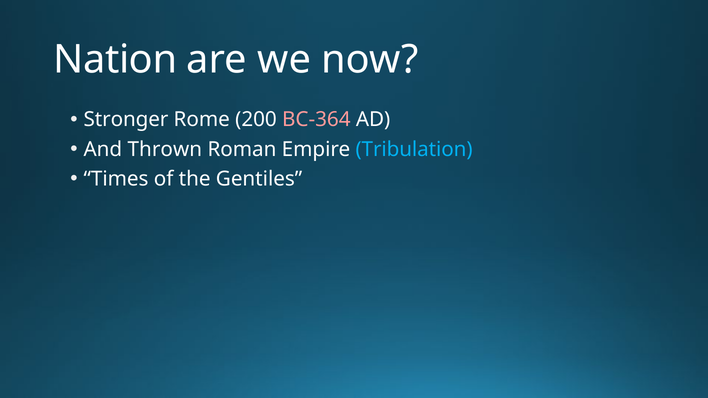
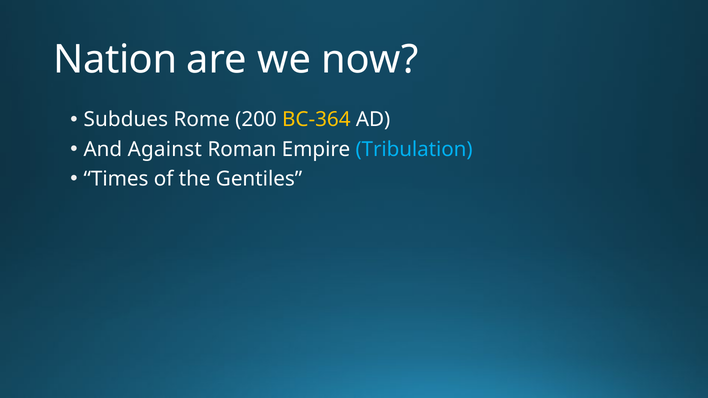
Stronger: Stronger -> Subdues (126, 120)
BC-364 colour: pink -> yellow (316, 120)
Thrown: Thrown -> Against (165, 149)
